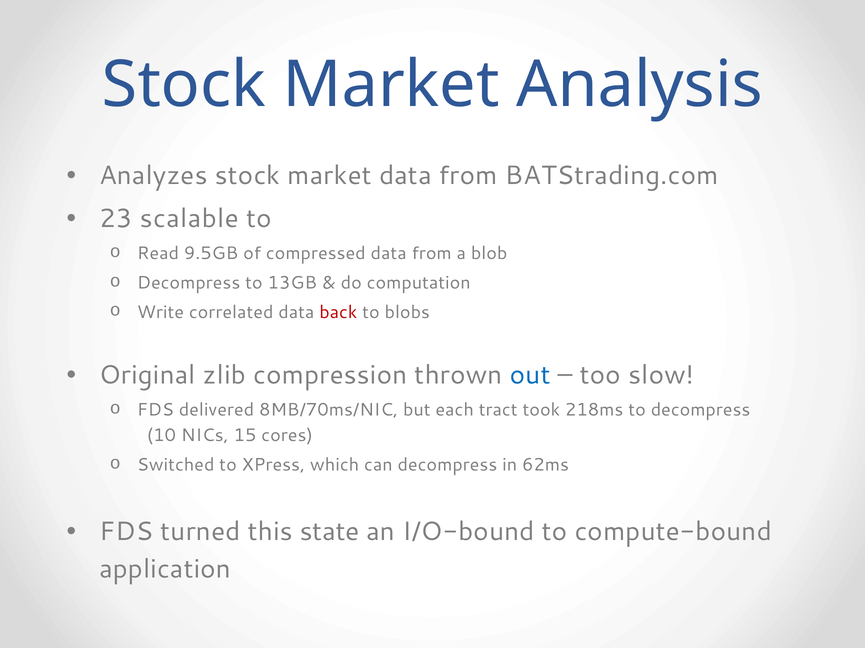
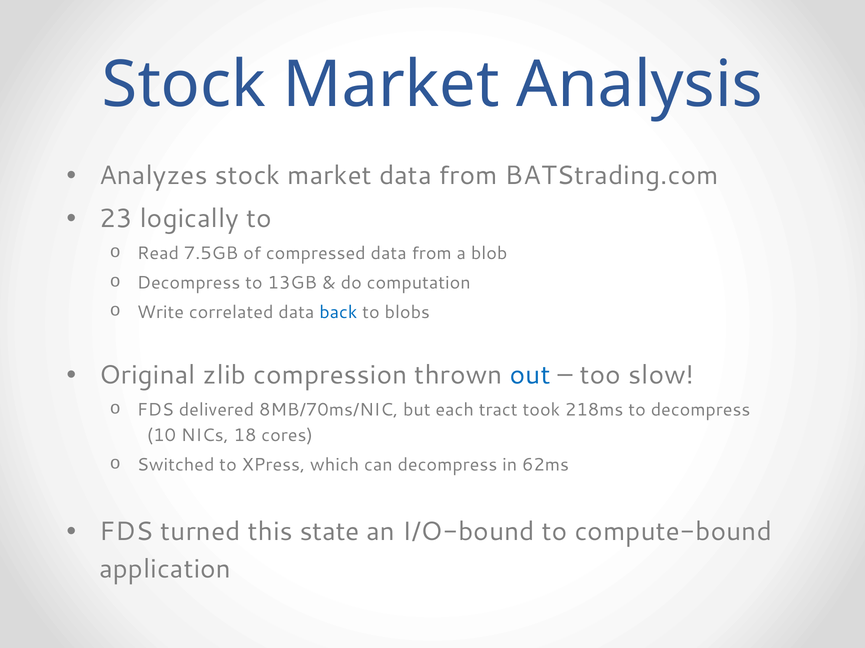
scalable: scalable -> logically (189, 219)
9.5GB: 9.5GB -> 7.5GB (211, 254)
back colour: red -> blue (338, 313)
15: 15 -> 18 (245, 436)
